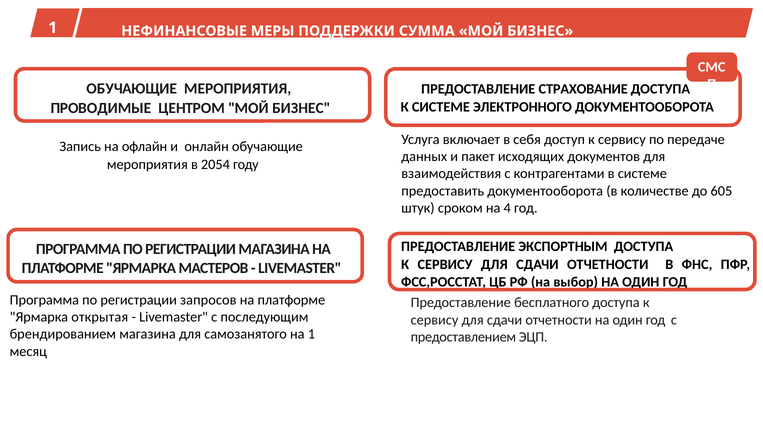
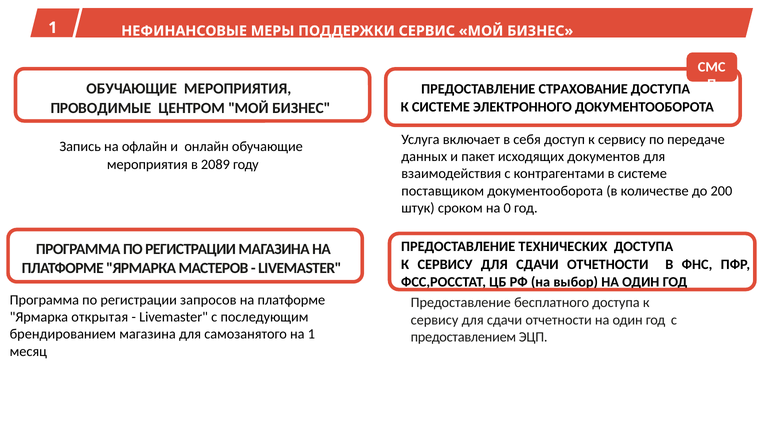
СУММА: СУММА -> СЕРВИС (427, 31)
2054: 2054 -> 2089 (215, 164)
предоставить: предоставить -> поставщиком (443, 191)
605: 605 -> 200 (721, 191)
4: 4 -> 0 (507, 208)
ЭКСПОРТНЫМ: ЭКСПОРТНЫМ -> ТЕХНИЧЕСКИХ (563, 247)
